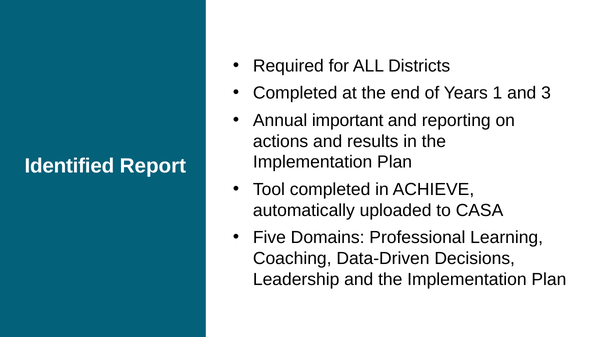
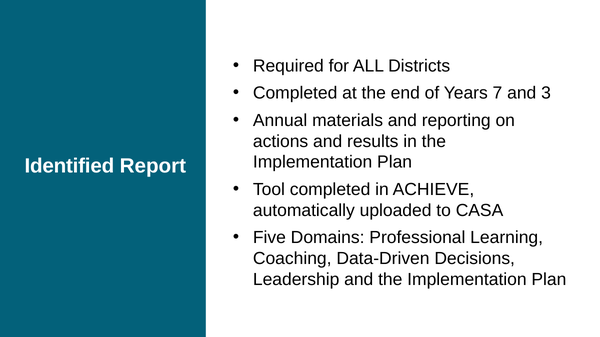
1: 1 -> 7 (497, 93)
important: important -> materials (348, 120)
